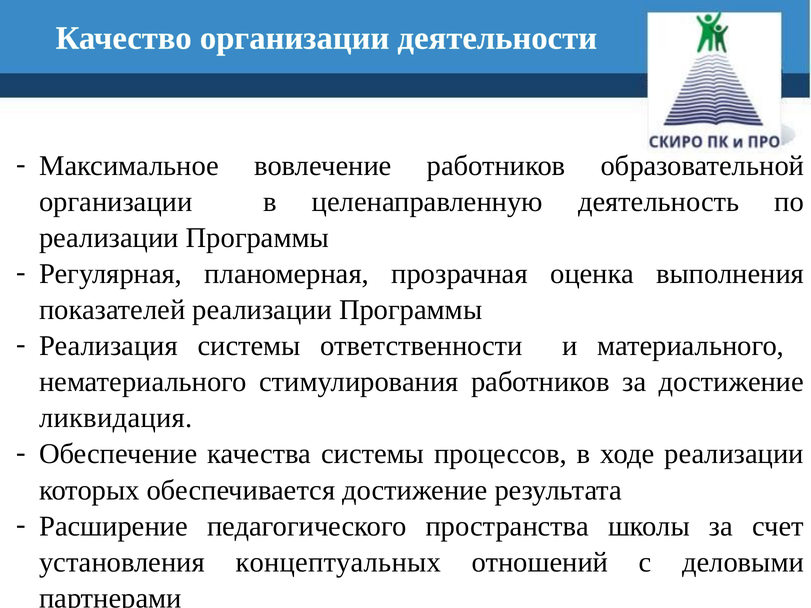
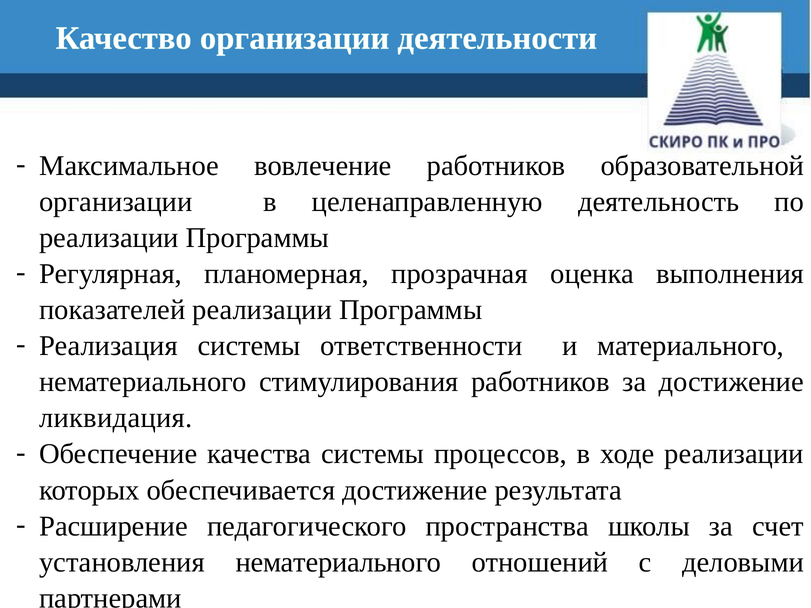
установления концептуальных: концептуальных -> нематериального (338, 562)
